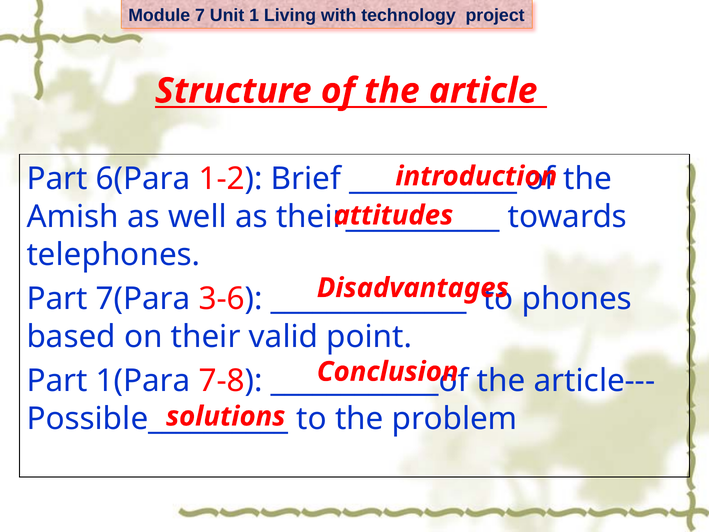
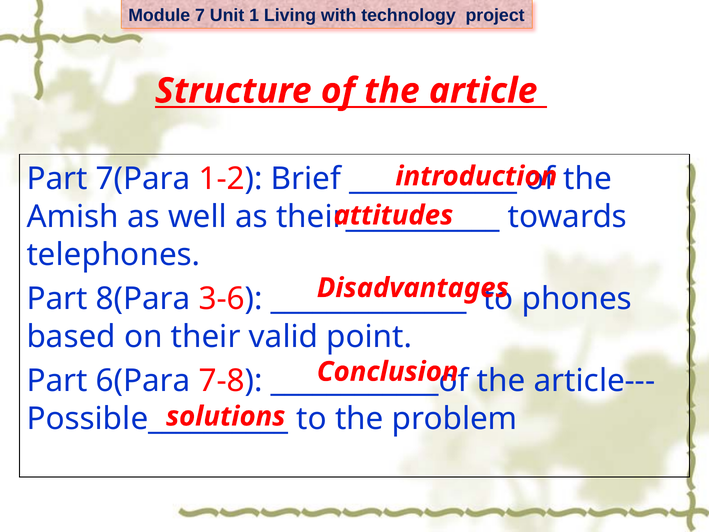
6(Para: 6(Para -> 7(Para (143, 179)
7(Para: 7(Para -> 8(Para (143, 299)
1(Para: 1(Para -> 6(Para (143, 381)
